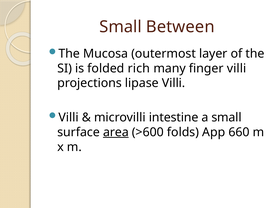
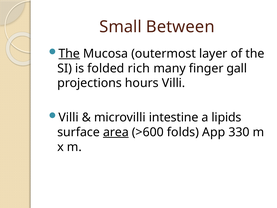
The underline: none -> present (69, 53)
finger villi: villi -> gall (237, 68)
lipase: lipase -> hours (142, 83)
a small: small -> lipids (226, 117)
660: 660 -> 330 (239, 132)
